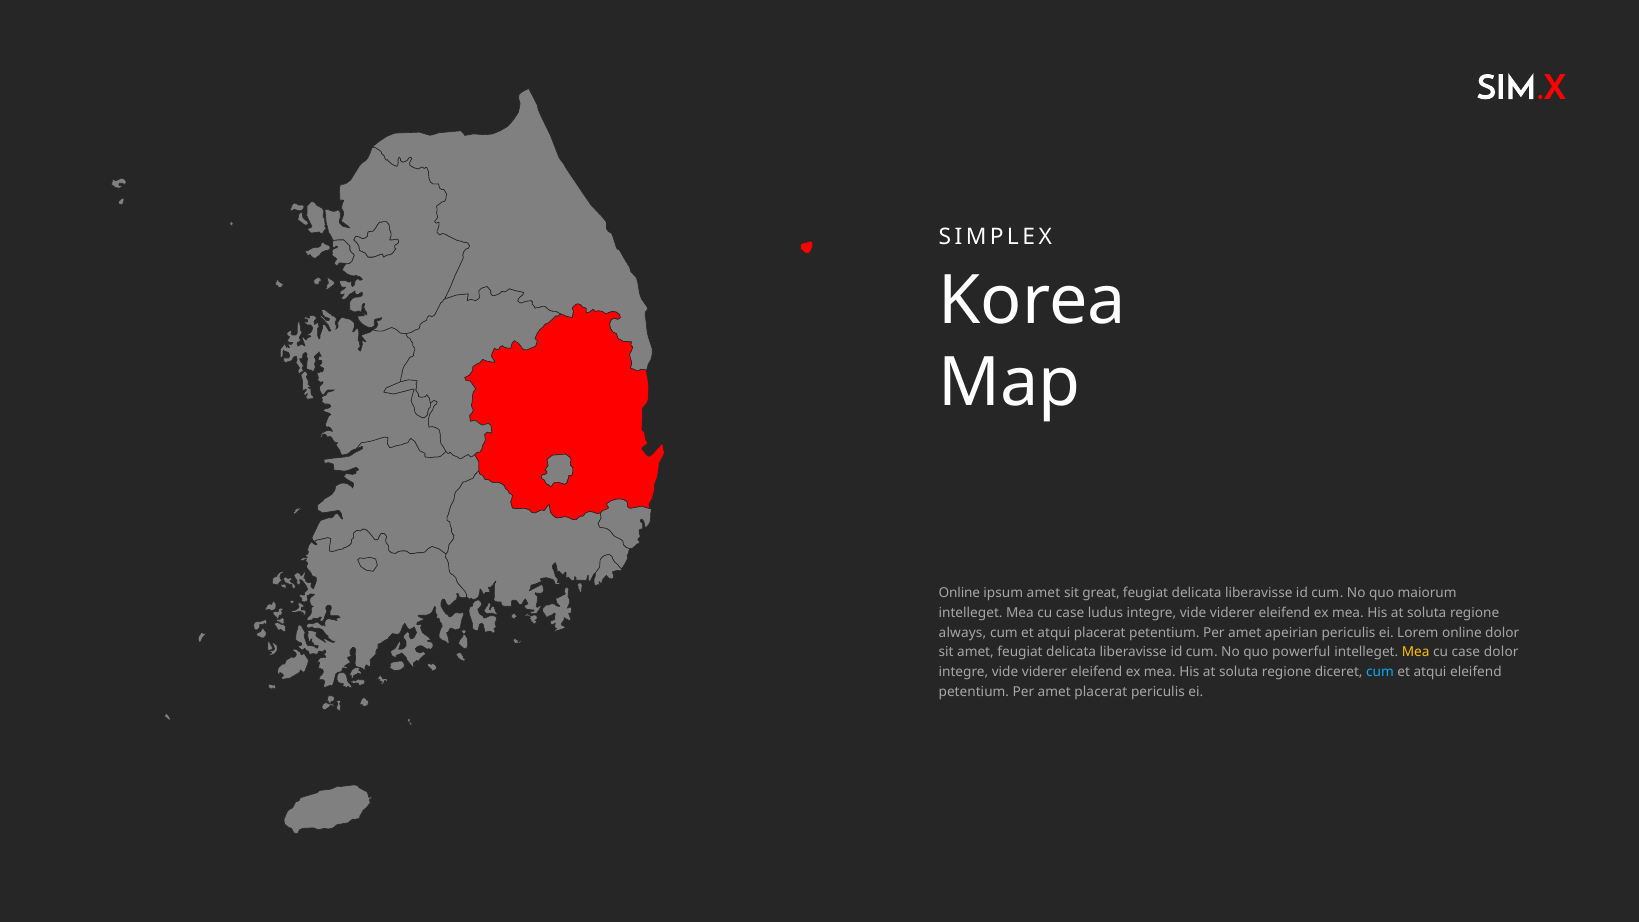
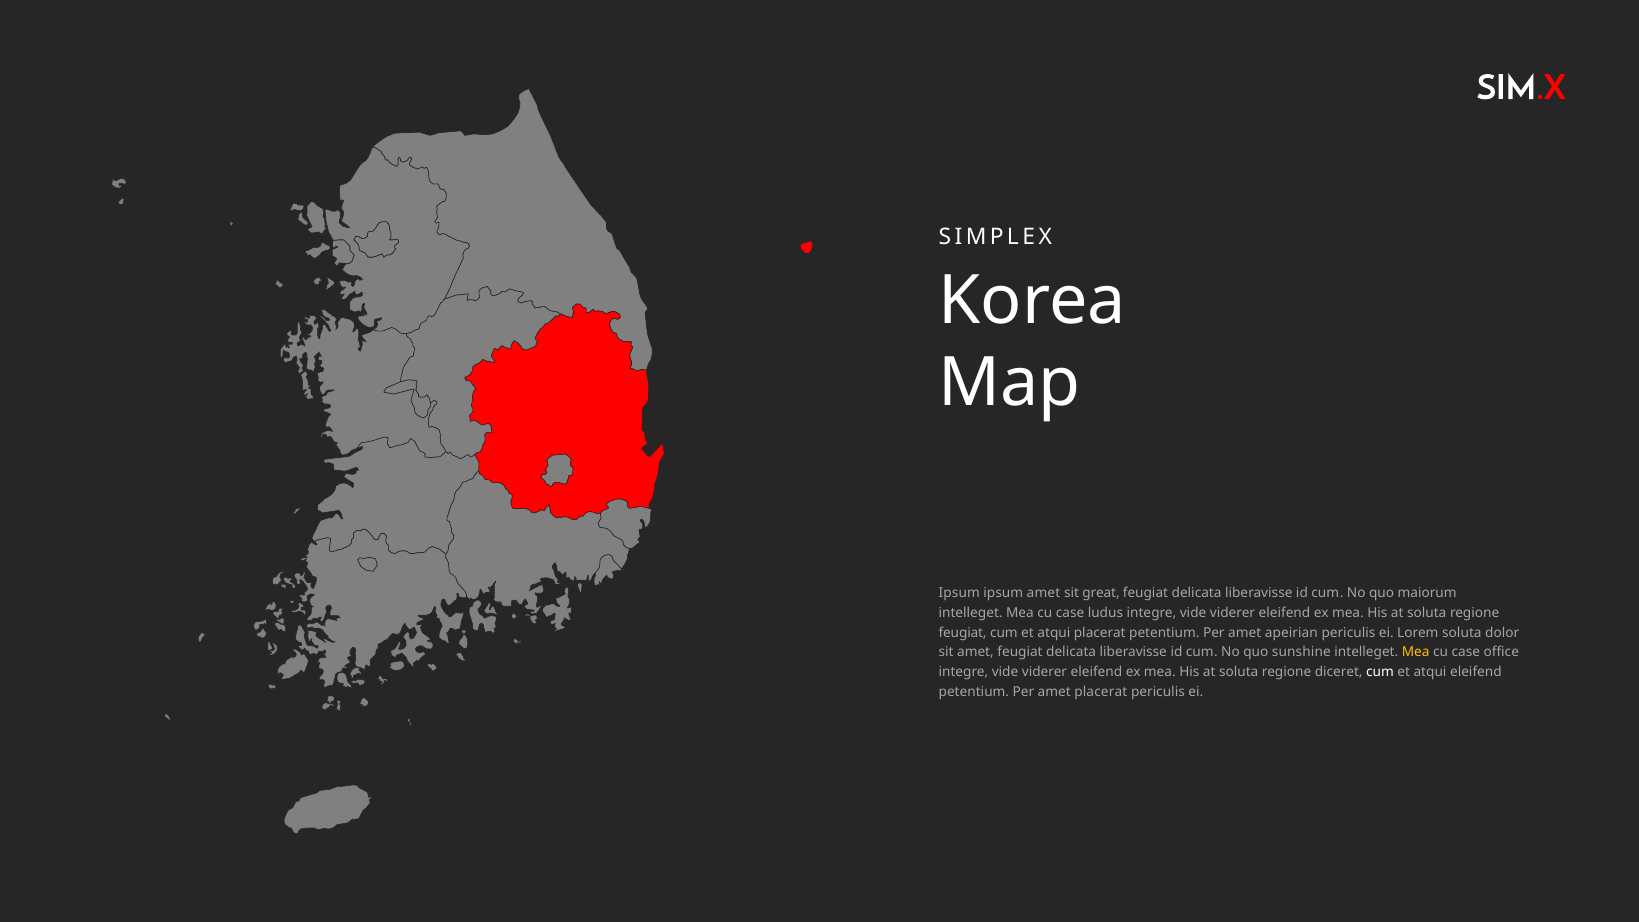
Online: Online -> Ipsum (959, 593)
always: always -> feugiat (963, 633)
Lorem online: online -> soluta (1462, 633)
powerful: powerful -> sunshine (1301, 652)
case dolor: dolor -> office (1501, 652)
cum colour: light blue -> white (1380, 672)
